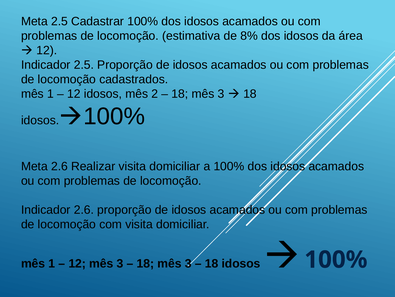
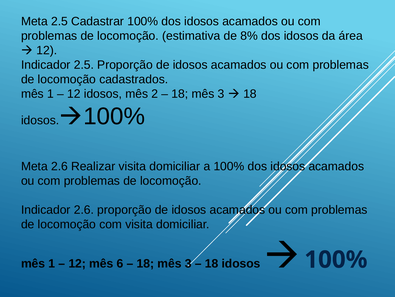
12 mês 3: 3 -> 6 (120, 263)
